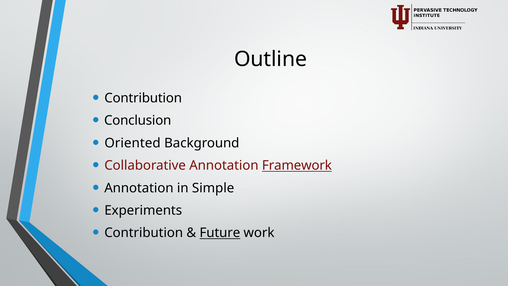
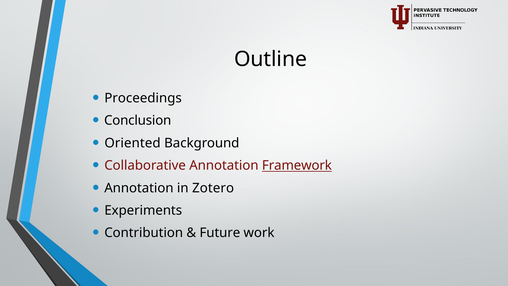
Contribution: Contribution -> Proceedings (143, 98)
Simple: Simple -> Zotero (213, 188)
Future underline: present -> none (220, 233)
